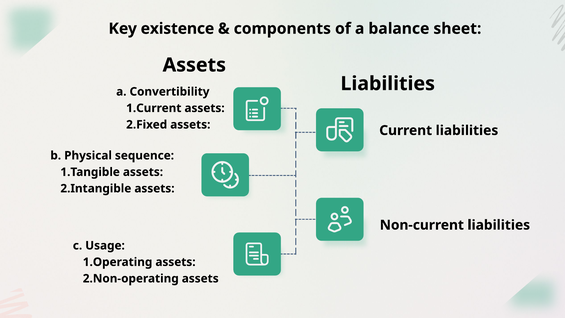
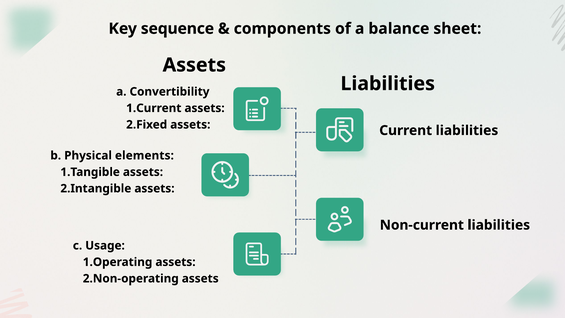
existence: existence -> sequence (177, 29)
sequence: sequence -> elements (144, 155)
